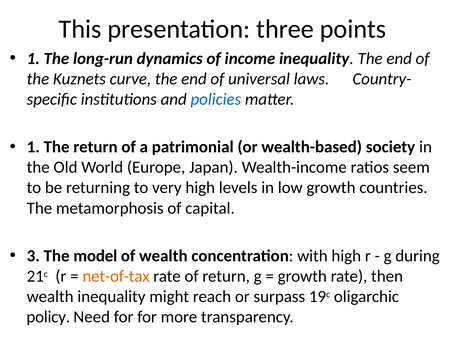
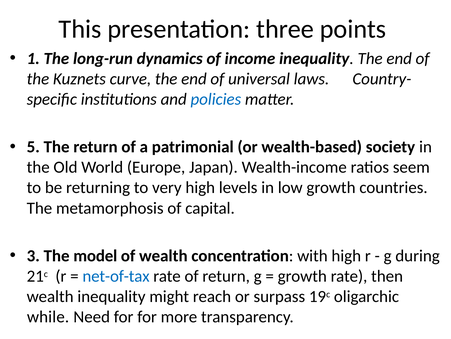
1: 1 -> 5 (33, 147)
net-of-tax colour: orange -> blue (116, 276)
policy: policy -> while (48, 316)
